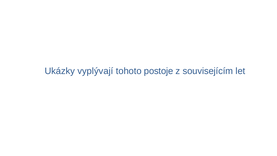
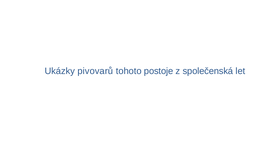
vyplývají: vyplývají -> pivovarů (95, 71)
souvisejícím: souvisejícím -> společenská (208, 71)
